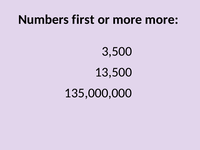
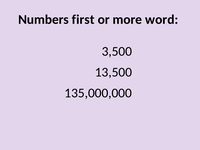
more more: more -> word (162, 19)
